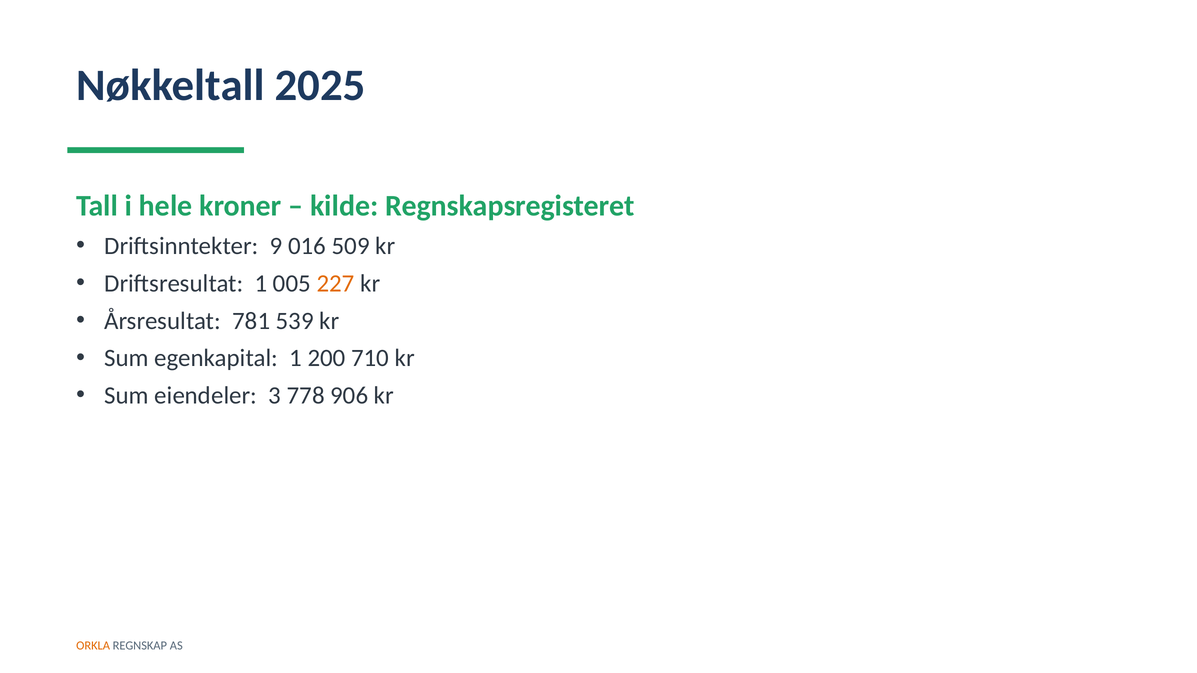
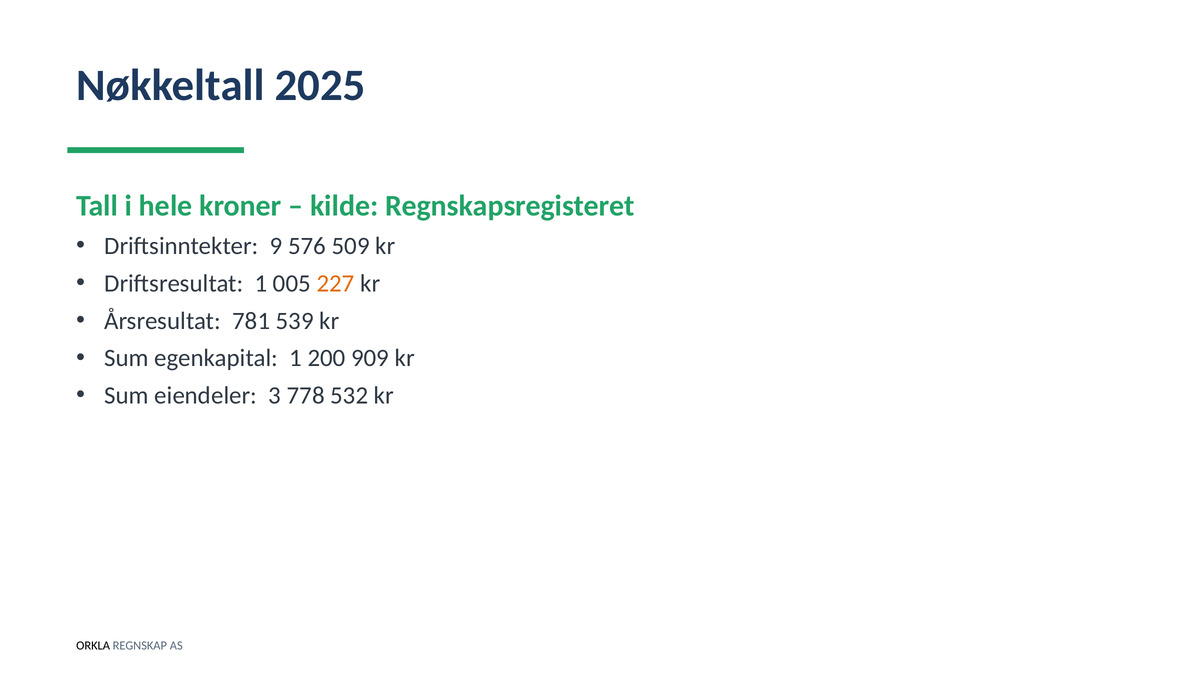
016: 016 -> 576 (307, 246)
710: 710 -> 909 (370, 358)
906: 906 -> 532 (349, 396)
ORKLA colour: orange -> black (93, 646)
